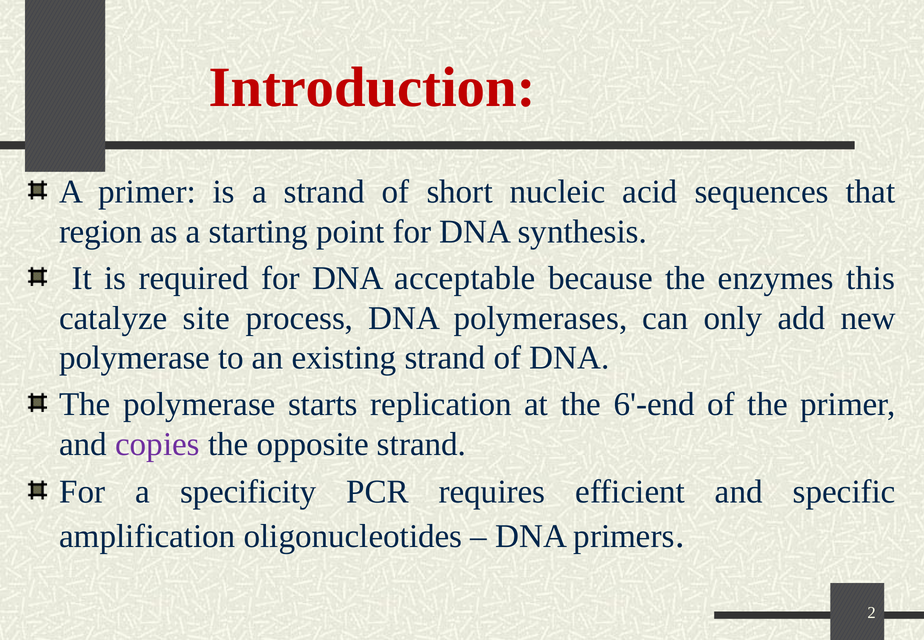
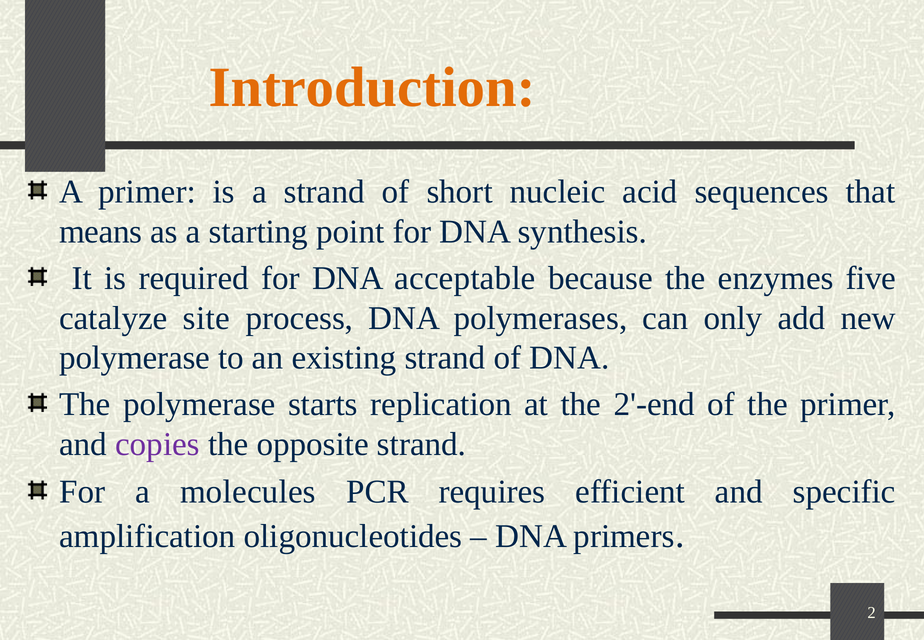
Introduction colour: red -> orange (372, 87)
region: region -> means (101, 232)
this: this -> five (871, 278)
6'-end: 6'-end -> 2'-end (654, 404)
specificity: specificity -> molecules (248, 491)
